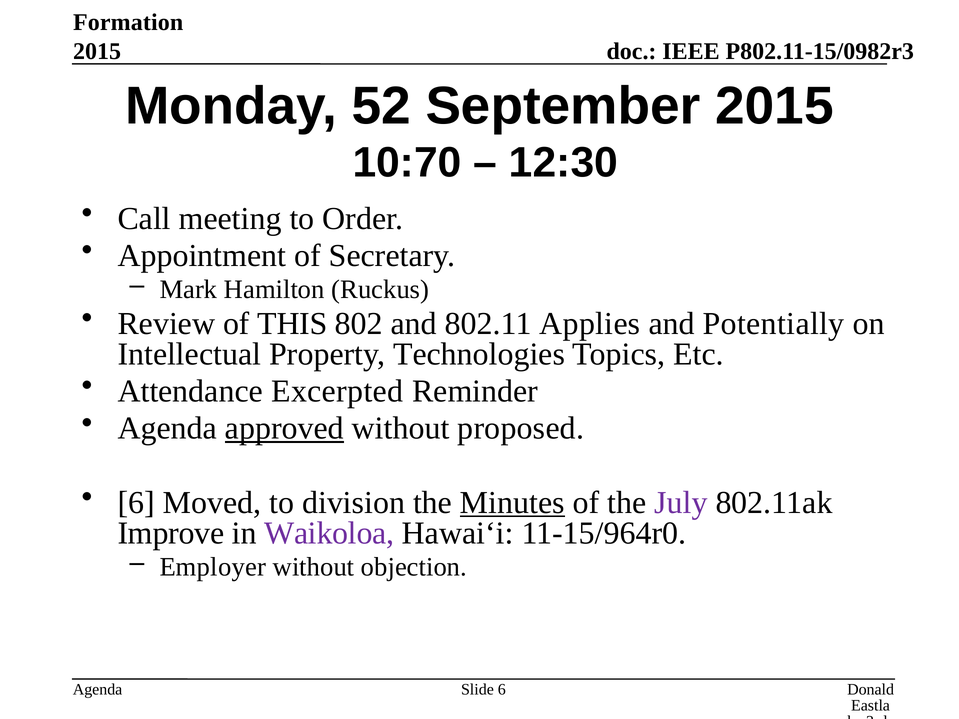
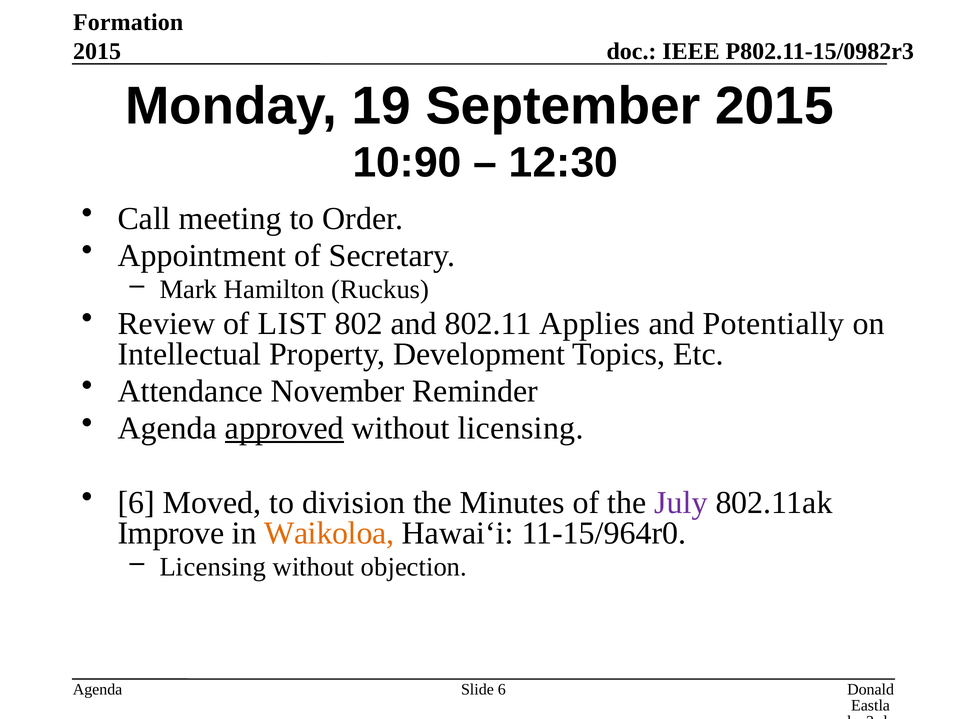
52: 52 -> 19 (381, 106)
10:70: 10:70 -> 10:90 (407, 163)
THIS: THIS -> LIST (292, 324)
Technologies: Technologies -> Development (479, 354)
Excerpted: Excerpted -> November (338, 391)
without proposed: proposed -> licensing (521, 429)
Minutes underline: present -> none (512, 503)
Waikoloa colour: purple -> orange (329, 533)
Employer: Employer -> Licensing (213, 567)
